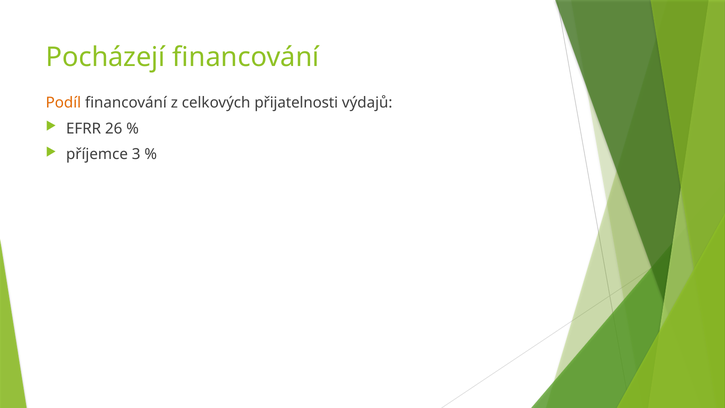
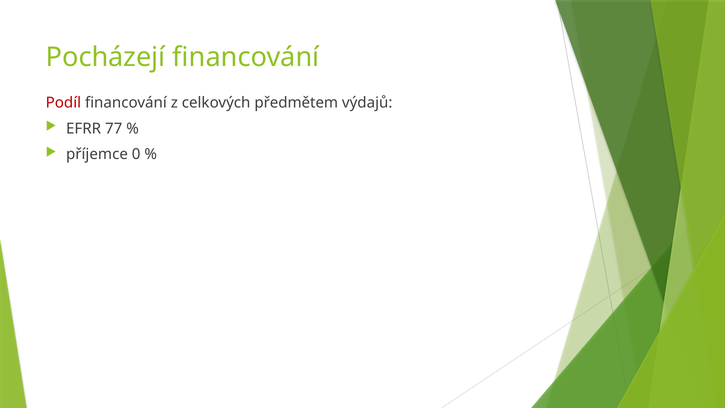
Podíl colour: orange -> red (63, 103)
přijatelnosti: přijatelnosti -> předmětem (296, 103)
26: 26 -> 77 (114, 129)
3: 3 -> 0 (136, 154)
